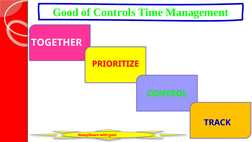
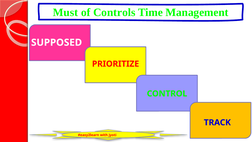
Good: Good -> Must (65, 12)
TOGETHER: TOGETHER -> SUPPOSED (57, 42)
